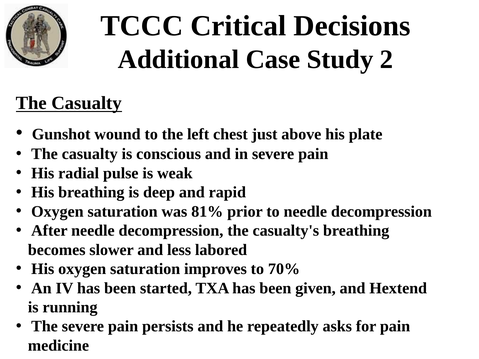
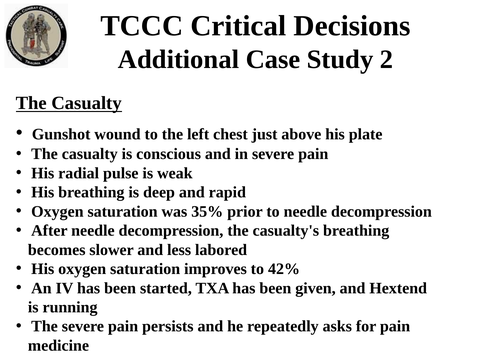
81%: 81% -> 35% (207, 212)
70%: 70% -> 42% (284, 269)
